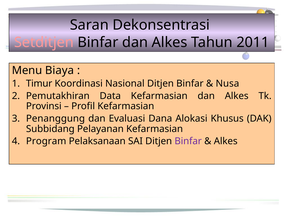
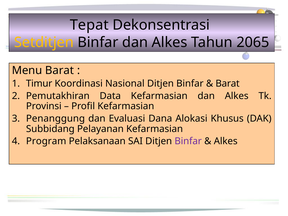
Saran: Saran -> Tepat (89, 25)
Setditjen colour: pink -> yellow (44, 42)
2011: 2011 -> 2065 (253, 42)
Menu Biaya: Biaya -> Barat (60, 70)
Nusa: Nusa -> Barat (228, 84)
